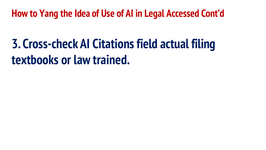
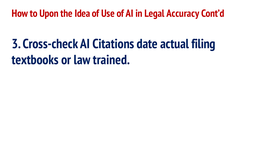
Yang: Yang -> Upon (49, 13)
Accessed: Accessed -> Accuracy (183, 13)
field: field -> date (147, 44)
